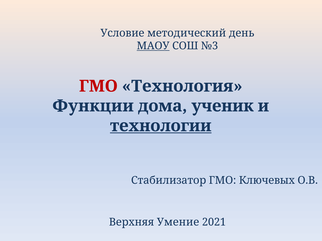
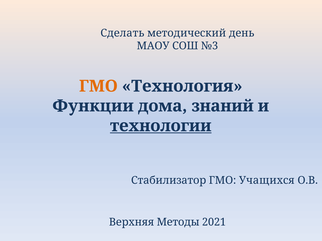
Условие: Условие -> Сделать (122, 33)
МАОУ underline: present -> none (153, 46)
ГМО colour: red -> orange (98, 86)
ученик: ученик -> знаний (223, 106)
Ключевых: Ключевых -> Учащихся (267, 181)
Умение: Умение -> Методы (178, 223)
